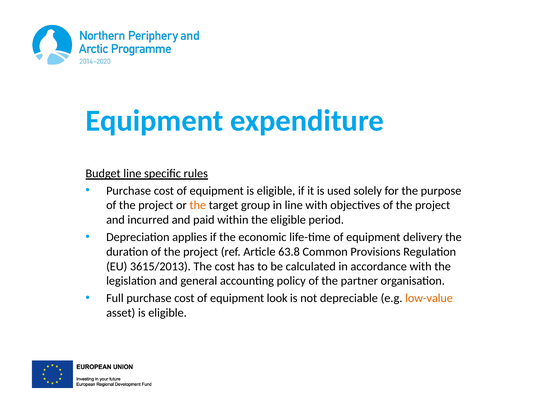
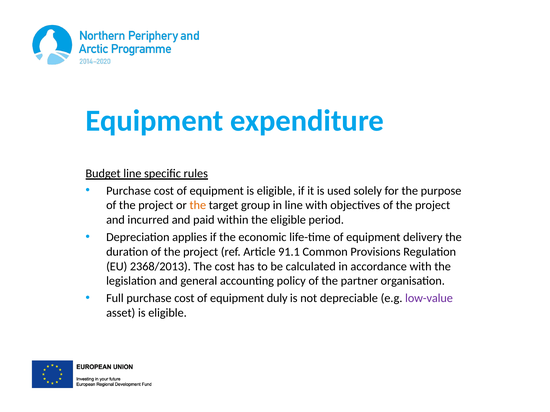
63.8: 63.8 -> 91.1 (289, 252)
3615/2013: 3615/2013 -> 2368/2013 (160, 267)
look: look -> duly (277, 298)
low-value colour: orange -> purple (429, 298)
